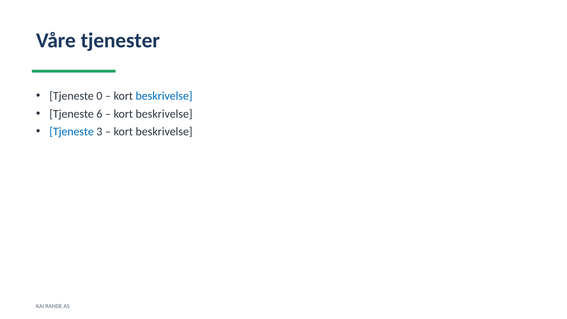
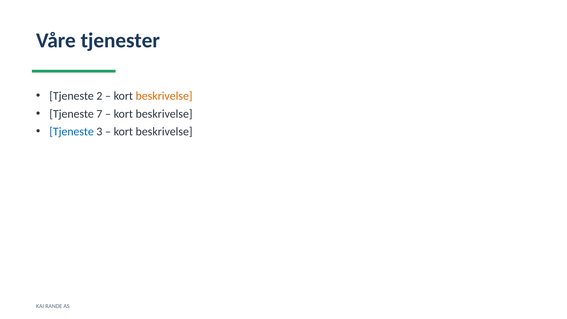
0: 0 -> 2 (99, 96)
beskrivelse colour: blue -> orange (164, 96)
6: 6 -> 7 (99, 114)
